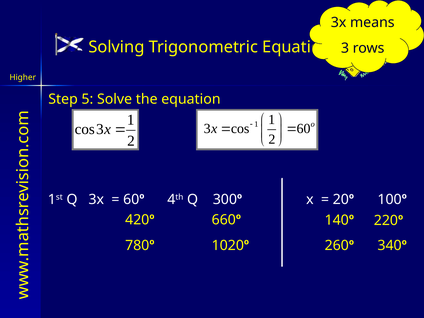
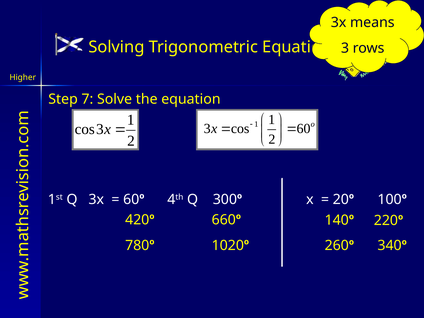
5: 5 -> 7 (87, 99)
